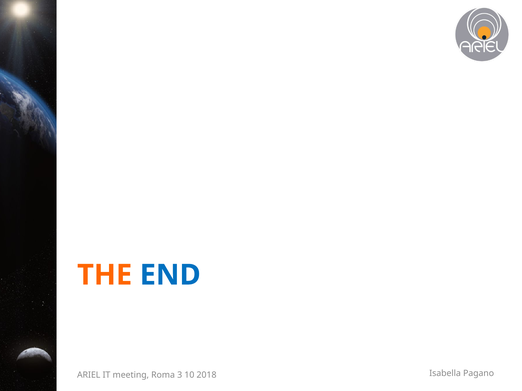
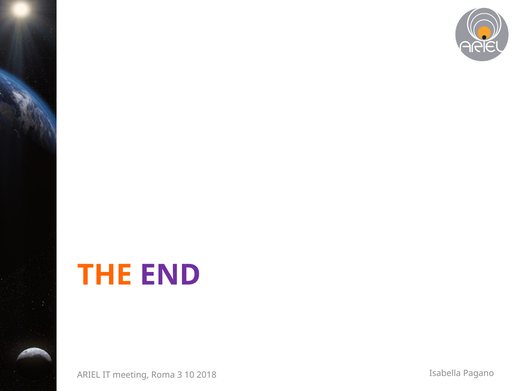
END colour: blue -> purple (170, 275)
